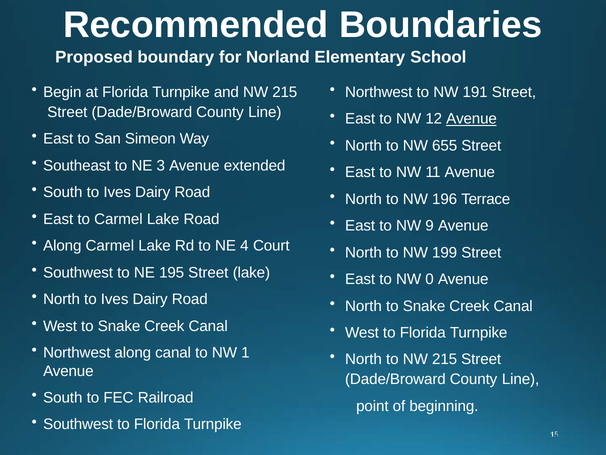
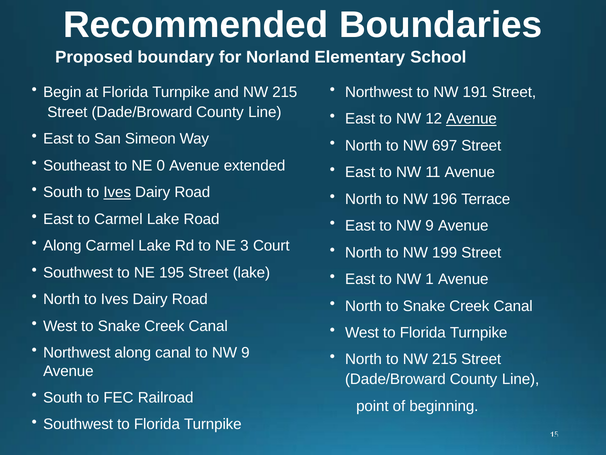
655: 655 -> 697 (445, 145)
3: 3 -> 0 (161, 165)
Ives underline: none -> present (117, 192)
4: 4 -> 3 (244, 246)
0: 0 -> 1 (430, 279)
canal to NW 1: 1 -> 9 (245, 352)
